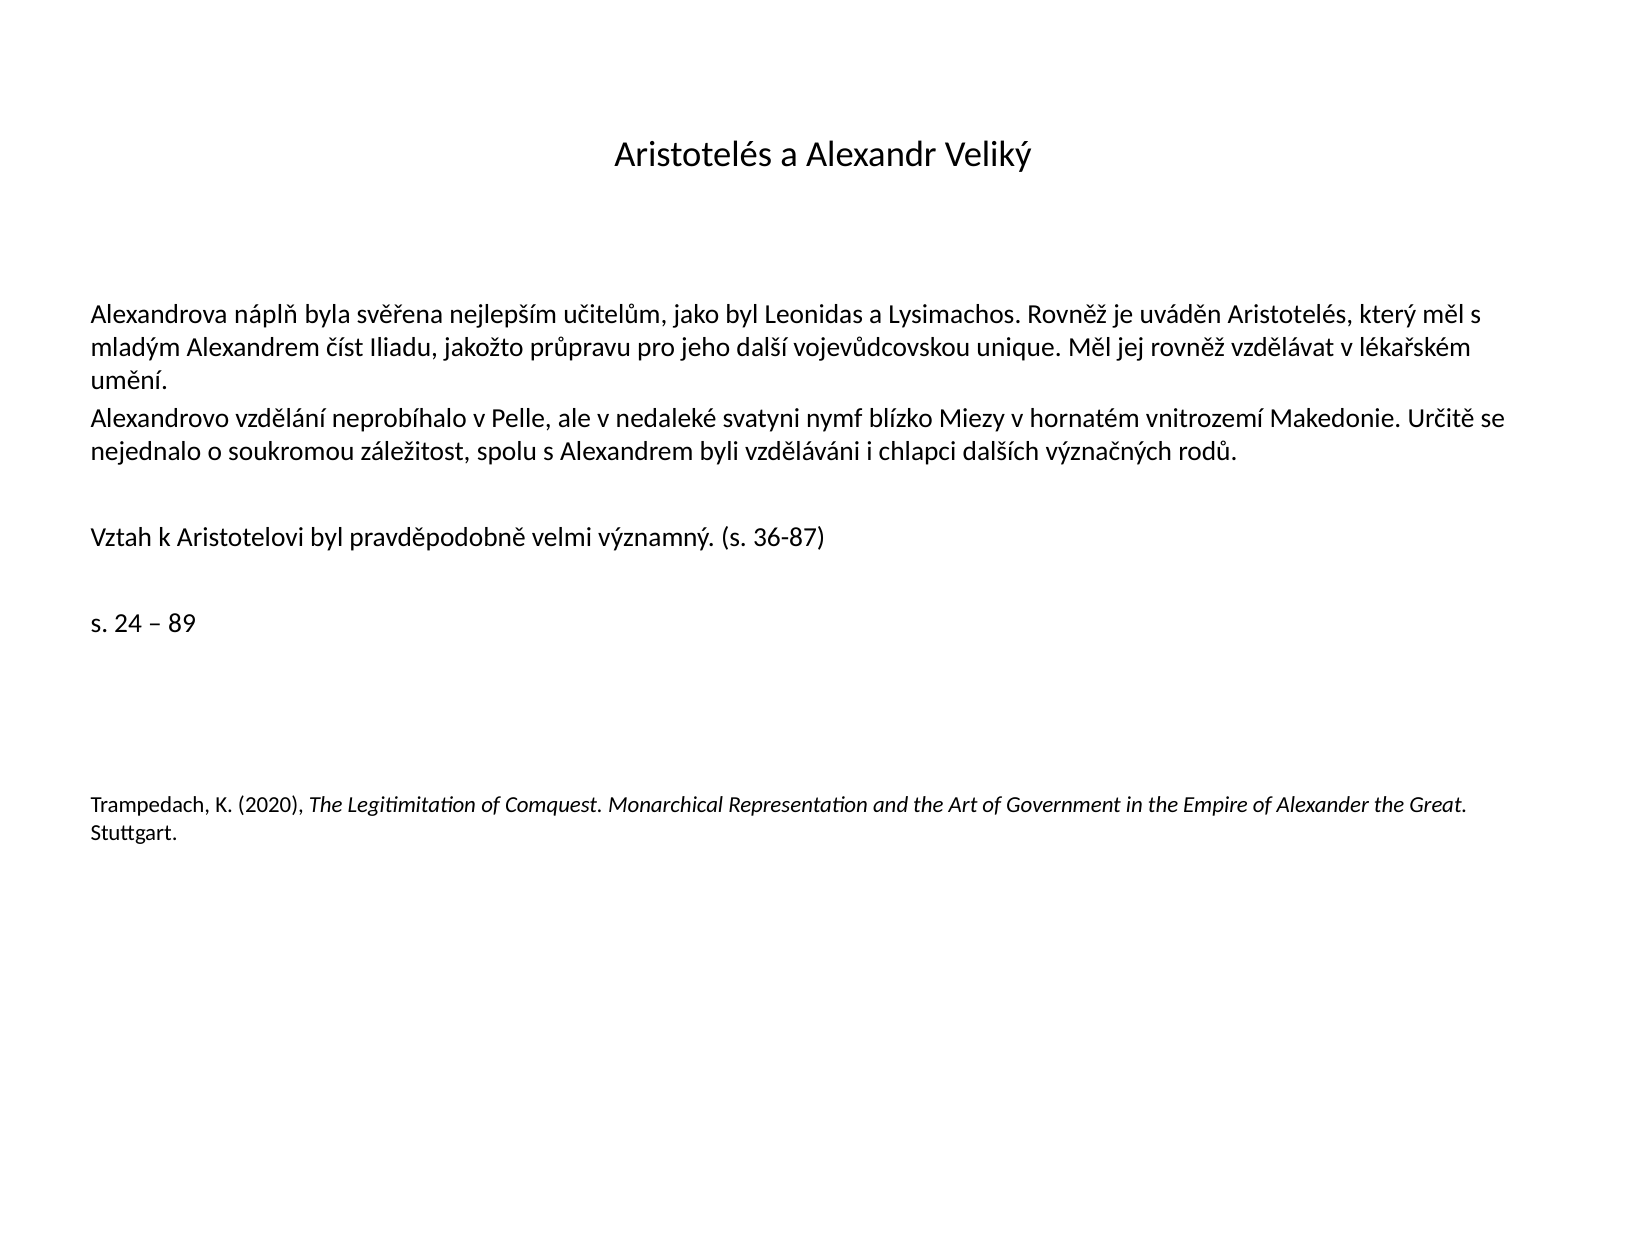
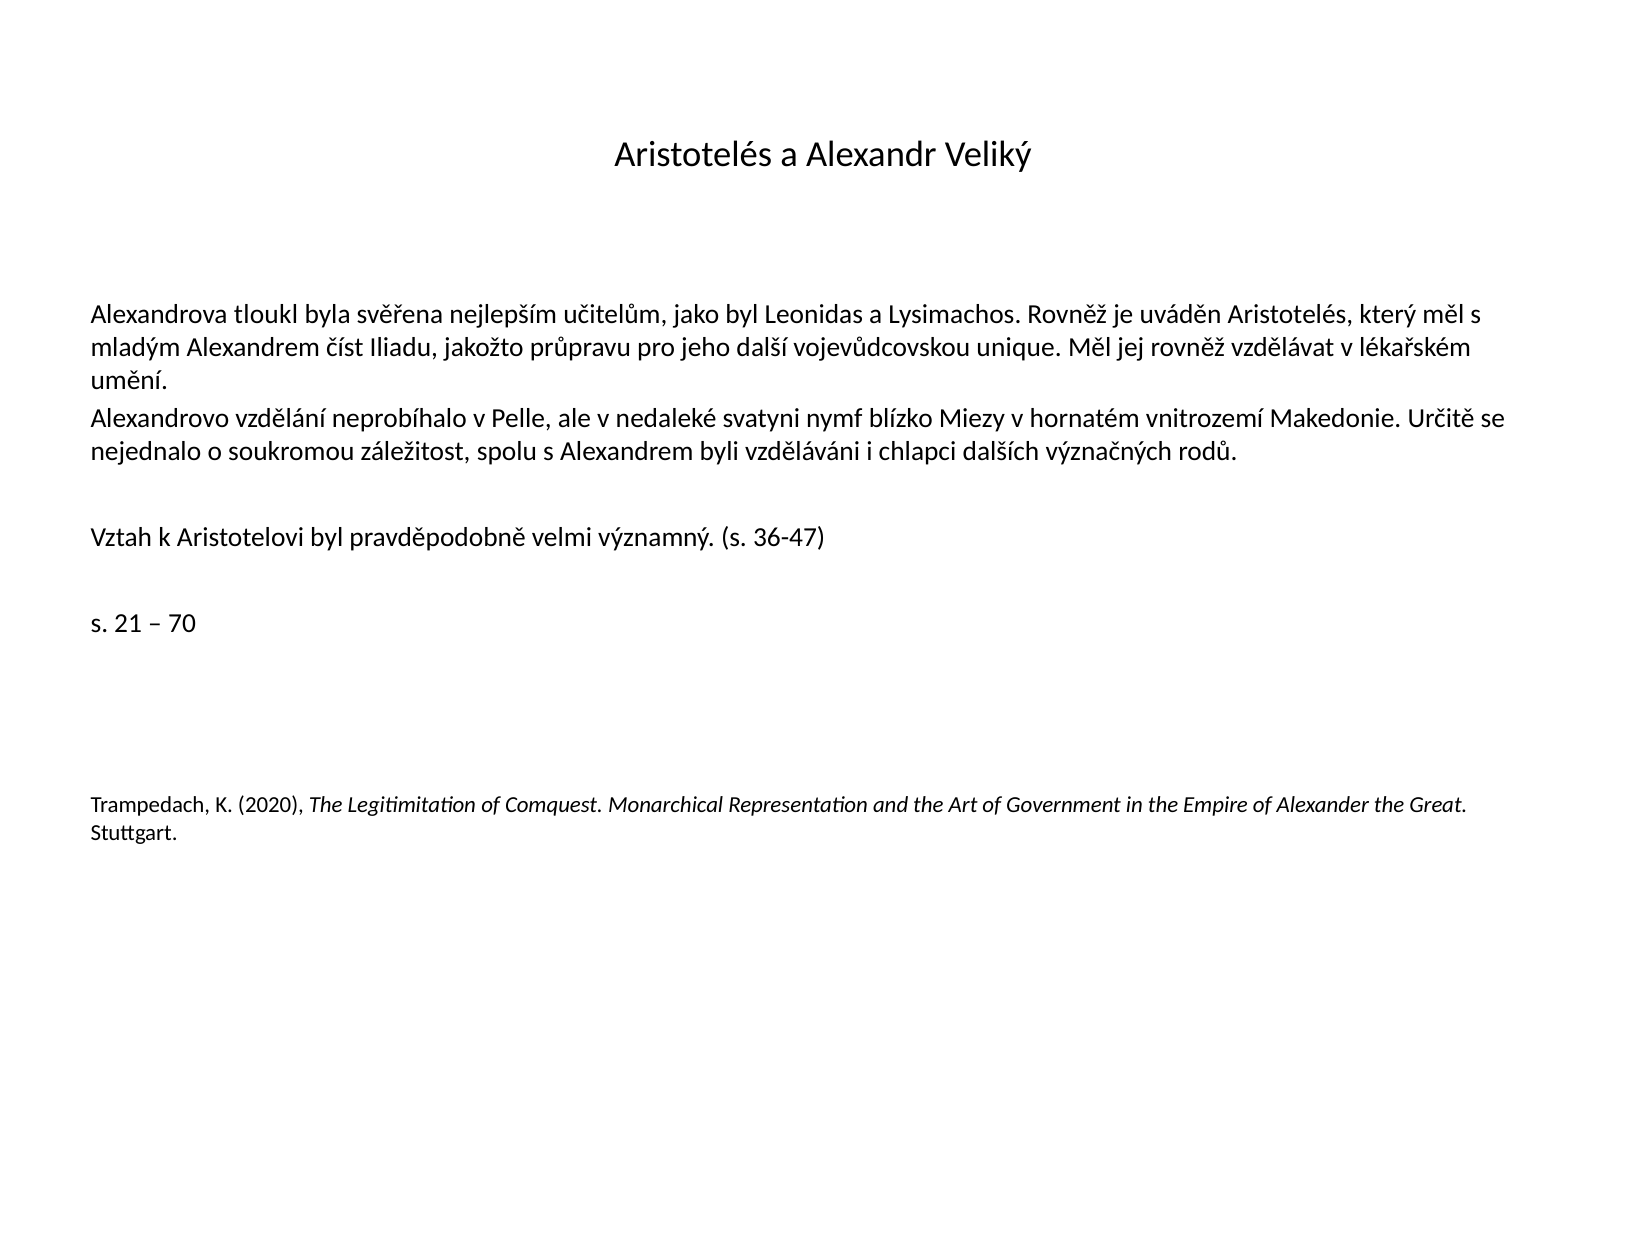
náplň: náplň -> tloukl (266, 315)
36-87: 36-87 -> 36-47 (789, 538)
24: 24 -> 21 (128, 624)
89: 89 -> 70 (182, 624)
